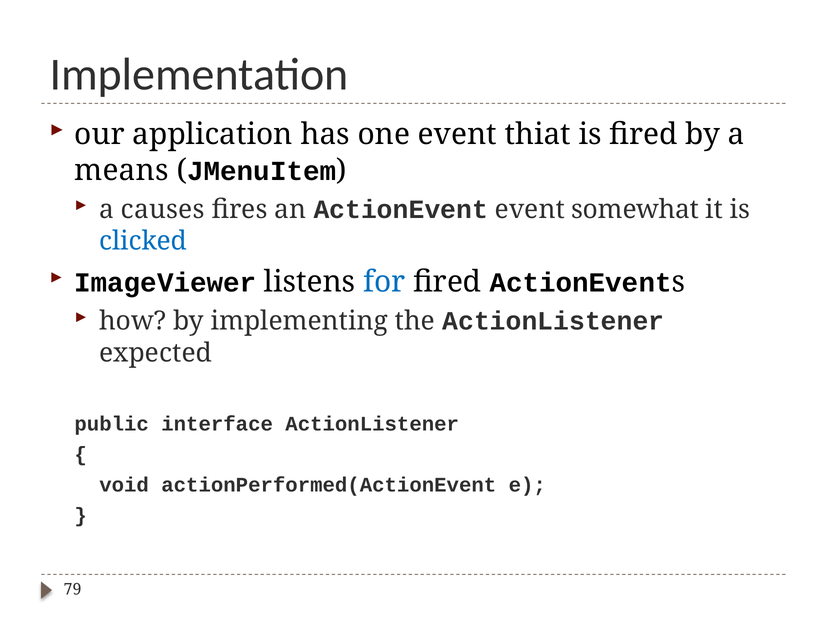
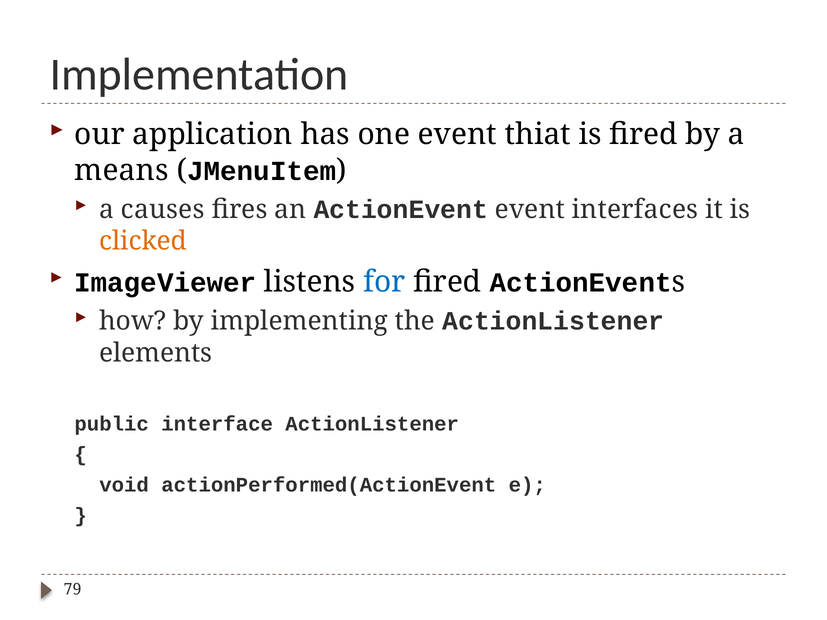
somewhat: somewhat -> interfaces (635, 209)
clicked colour: blue -> orange (143, 241)
expected: expected -> elements (156, 353)
